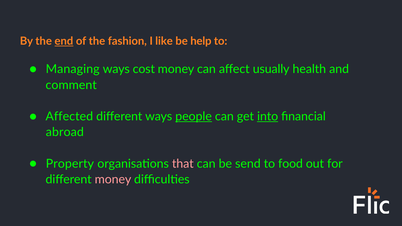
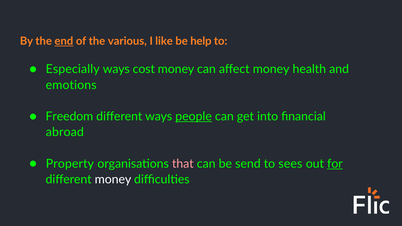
fashion: fashion -> various (127, 41)
Managing: Managing -> Especially (73, 69)
affect usually: usually -> money (271, 69)
comment: comment -> emotions (71, 85)
Affected: Affected -> Freedom (69, 117)
into underline: present -> none (268, 117)
food: food -> sees (290, 164)
for underline: none -> present (335, 164)
money colour: pink -> white (113, 180)
